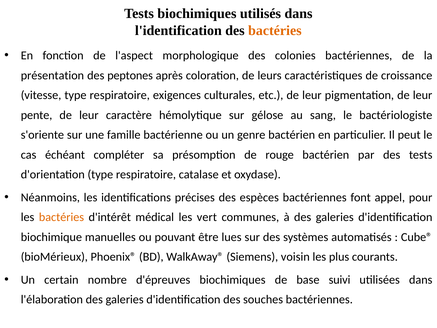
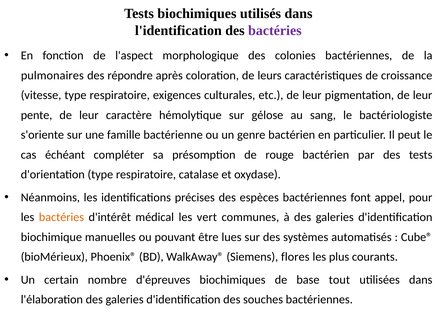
bactéries colour: orange -> purple (275, 30)
présentation: présentation -> pulmonaires (52, 75)
peptones: peptones -> répondre (130, 75)
voisin: voisin -> flores (295, 257)
suivi: suivi -> tout (339, 280)
